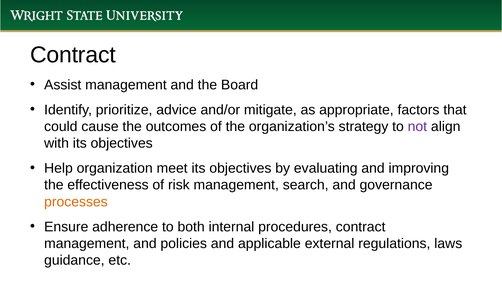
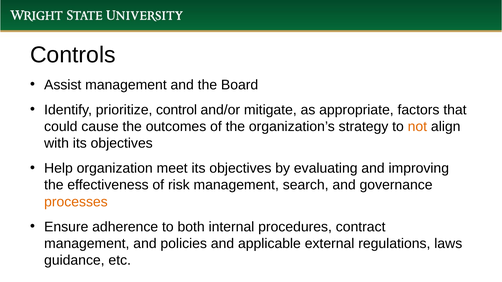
Contract: Contract -> Controls (73, 55)
advice: advice -> control (177, 110)
not colour: purple -> orange (417, 127)
